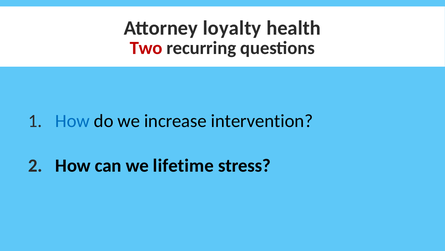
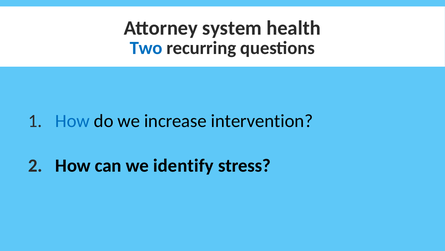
loyalty: loyalty -> system (232, 28)
Two colour: red -> blue (146, 48)
lifetime: lifetime -> identify (183, 165)
